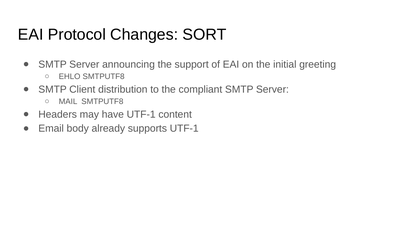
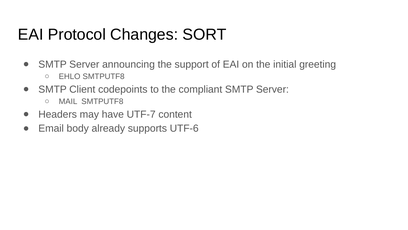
distribution: distribution -> codepoints (123, 89)
have UTF-1: UTF-1 -> UTF-7 (141, 114)
supports UTF-1: UTF-1 -> UTF-6 (184, 128)
